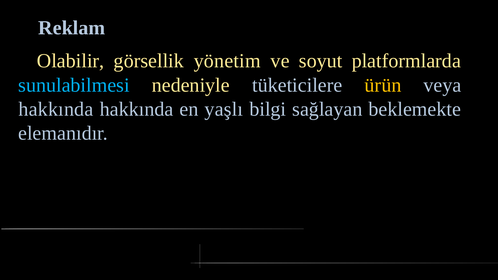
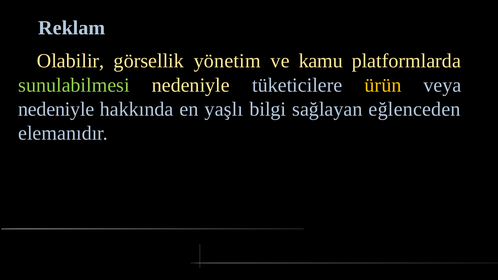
soyut: soyut -> kamu (321, 61)
sunulabilmesi colour: light blue -> light green (74, 85)
hakkında: hakkında -> nedeniyle (56, 109)
beklemekte: beklemekte -> eğlenceden (415, 109)
